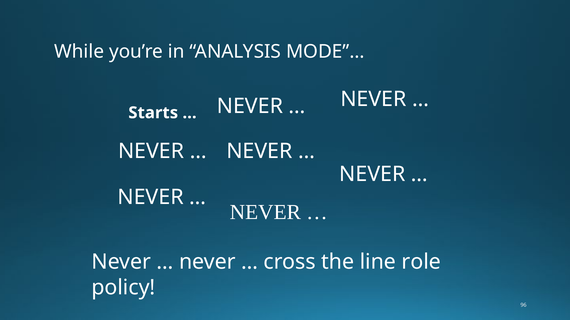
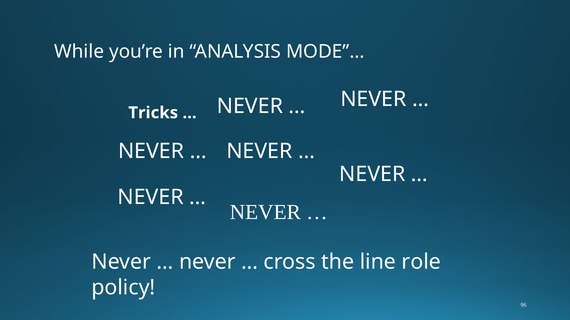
Starts: Starts -> Tricks (153, 113)
